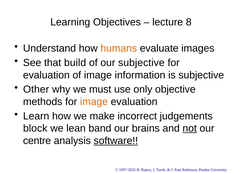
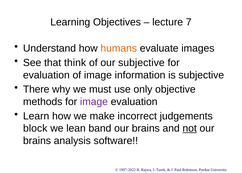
8: 8 -> 7 (189, 22)
build: build -> think (75, 63)
Other: Other -> There (36, 89)
image colour: orange -> purple (94, 102)
centre: centre -> brains (37, 141)
software underline: present -> none (116, 141)
